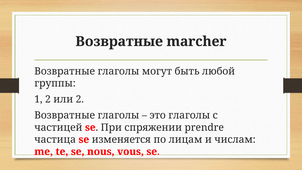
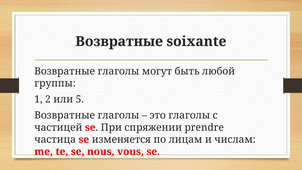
marcher: marcher -> soixante (196, 41)
или 2: 2 -> 5 (80, 99)
